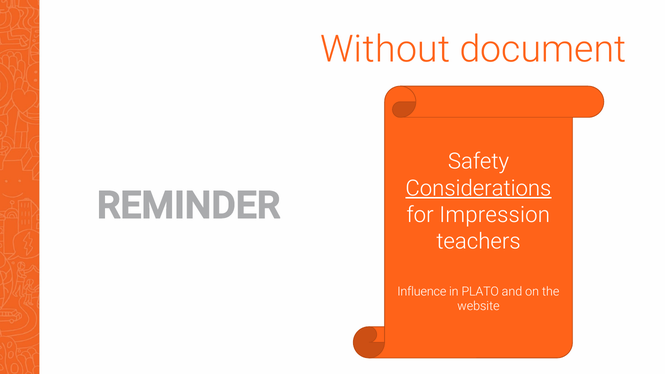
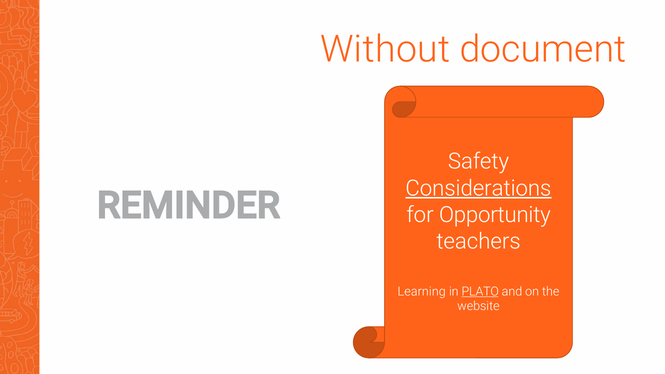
Impression: Impression -> Opportunity (495, 215)
Influence: Influence -> Learning (422, 291)
PLATO underline: none -> present (480, 291)
